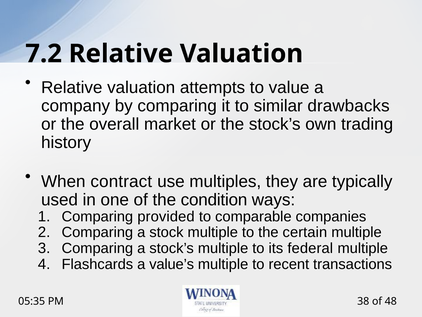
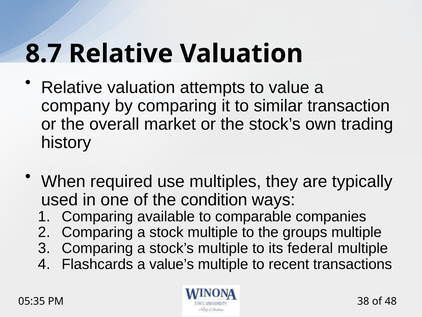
7.2: 7.2 -> 8.7 (44, 54)
drawbacks: drawbacks -> transaction (349, 106)
contract: contract -> required (121, 181)
provided: provided -> available (166, 216)
certain: certain -> groups (305, 232)
